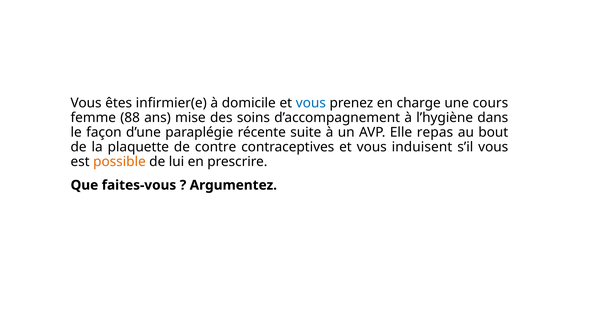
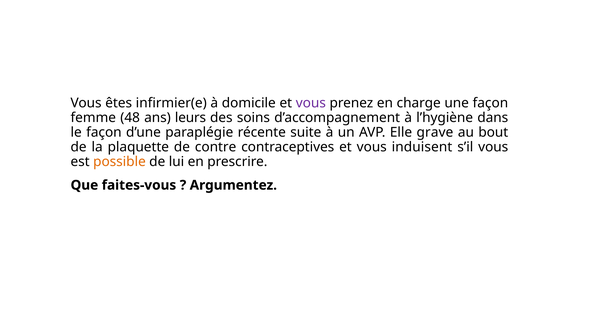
vous colour: blue -> purple (311, 103)
une cours: cours -> façon (490, 103)
88: 88 -> 48 (130, 118)
mise: mise -> leurs (190, 118)
repas: repas -> grave (435, 132)
